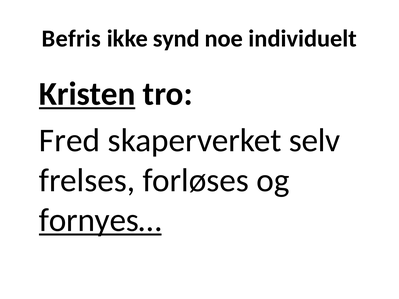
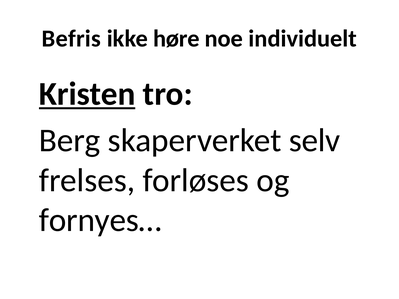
synd: synd -> høre (176, 39)
Fred: Fred -> Berg (70, 141)
fornyes… underline: present -> none (100, 220)
